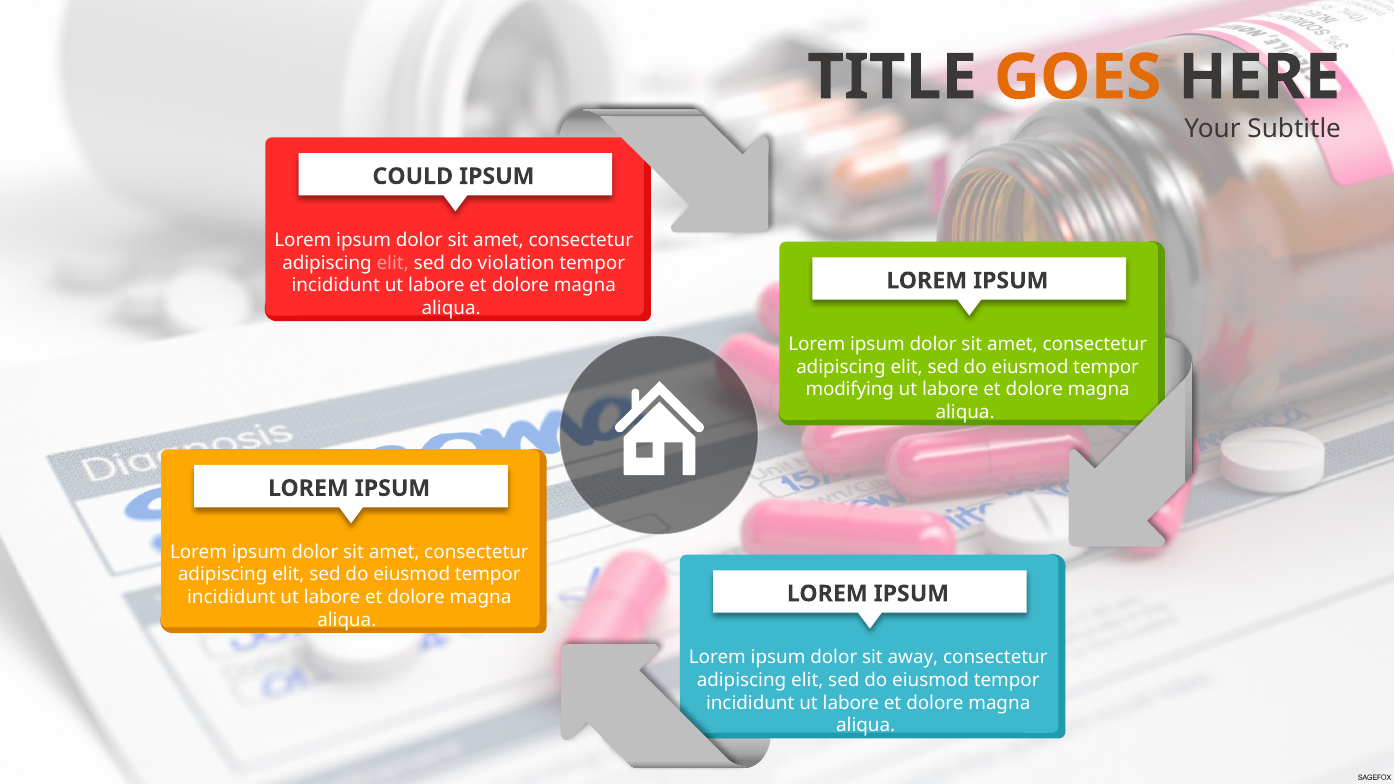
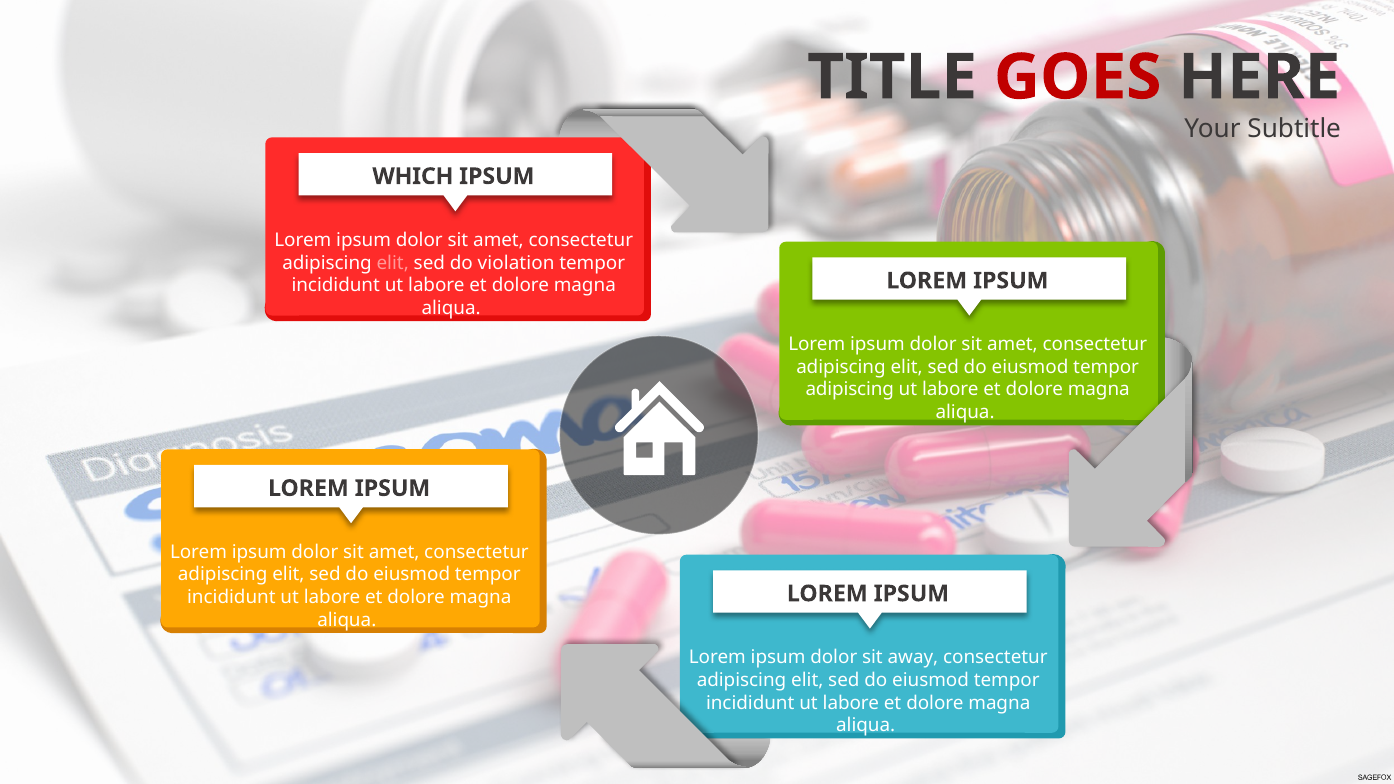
GOES colour: orange -> red (1078, 77)
COULD: COULD -> WHICH (413, 176)
modifying: modifying -> adipiscing (850, 390)
